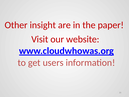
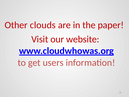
insight: insight -> clouds (43, 25)
